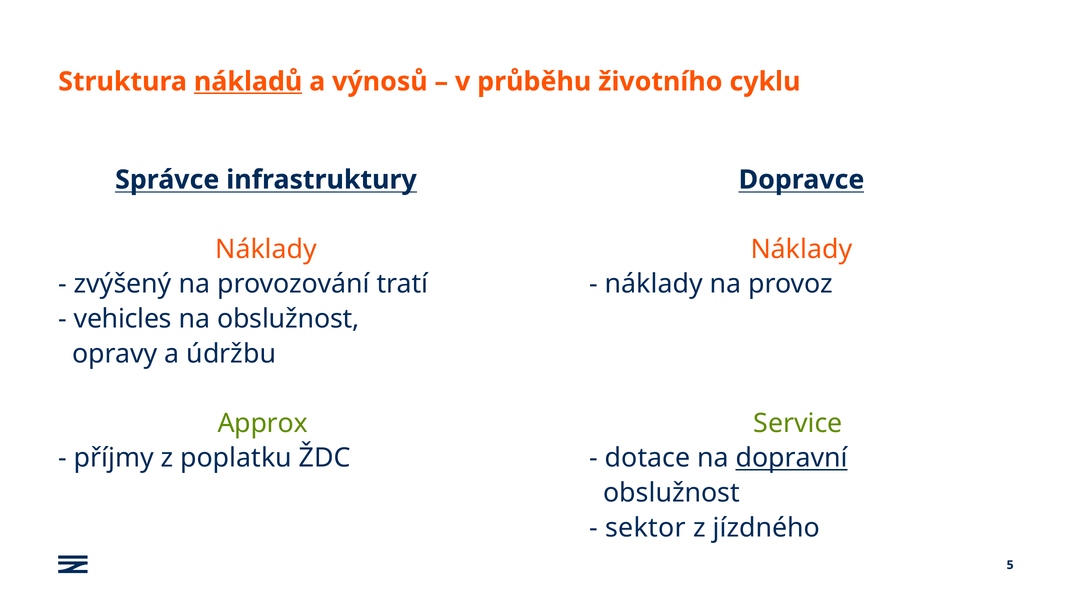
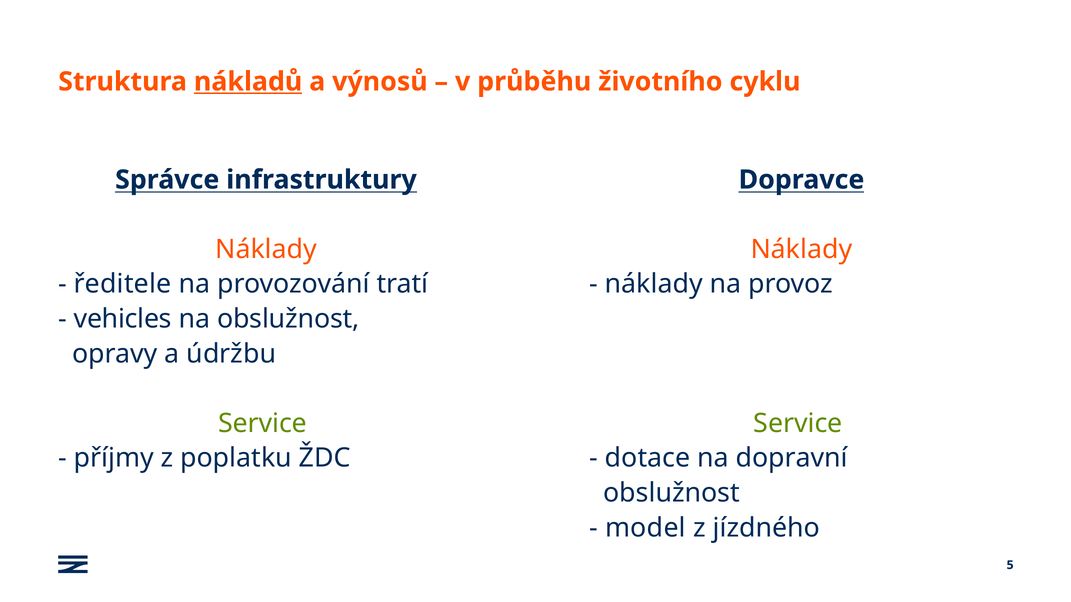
zvýšený: zvýšený -> ředitele (123, 284)
Approx: Approx -> Service (263, 424)
dopravní underline: present -> none (792, 458)
sektor: sektor -> model (645, 528)
